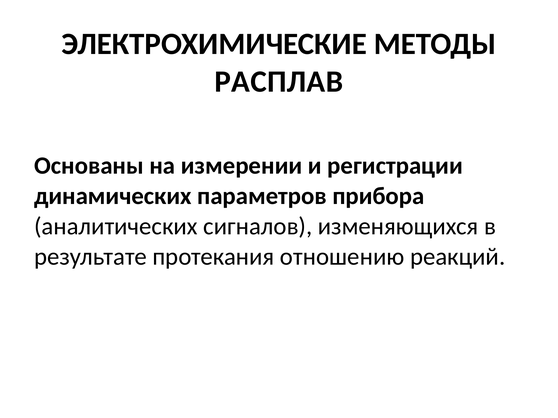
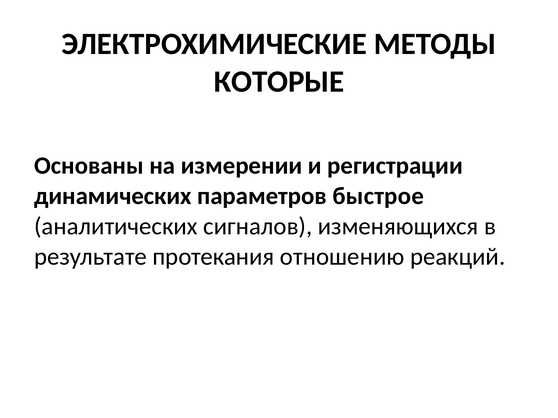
РАСПЛАВ: РАСПЛАВ -> КОТОРЫЕ (279, 82)
прибора: прибора -> быстрое (378, 196)
